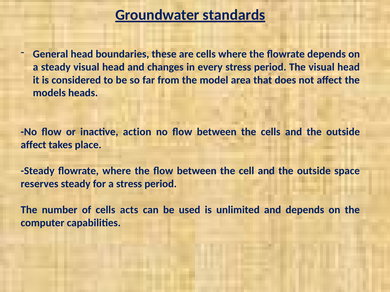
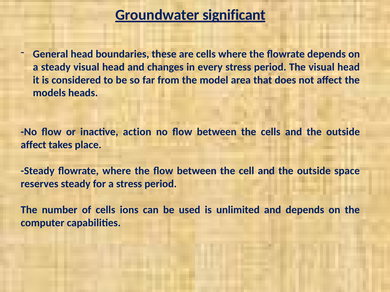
standards: standards -> significant (234, 15)
acts: acts -> ions (129, 210)
